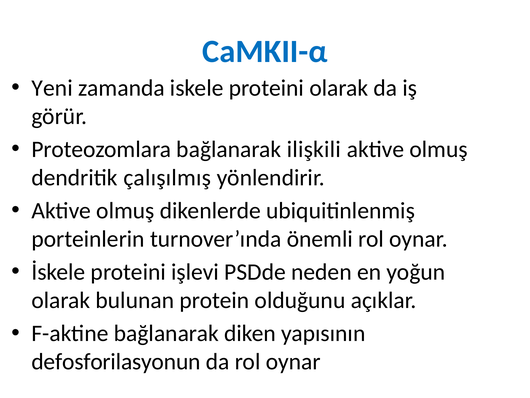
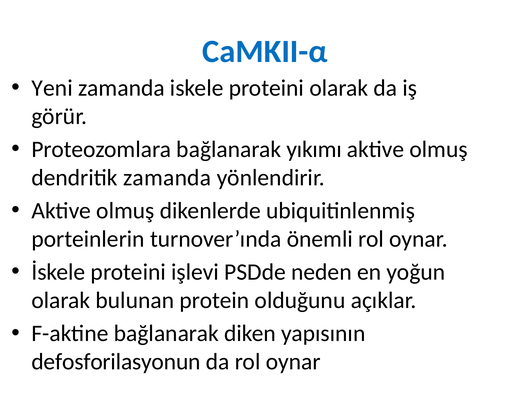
ilişkili: ilişkili -> yıkımı (314, 149)
dendritik çalışılmış: çalışılmış -> zamanda (167, 177)
